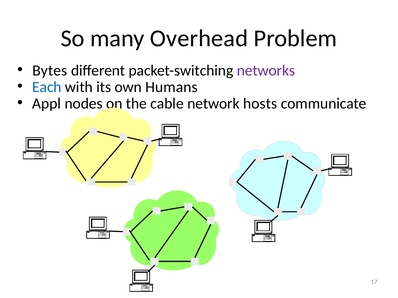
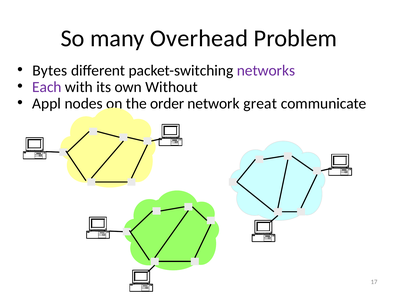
Each colour: blue -> purple (47, 87)
Humans: Humans -> Without (172, 87)
cable: cable -> order (167, 104)
hosts: hosts -> great (260, 104)
